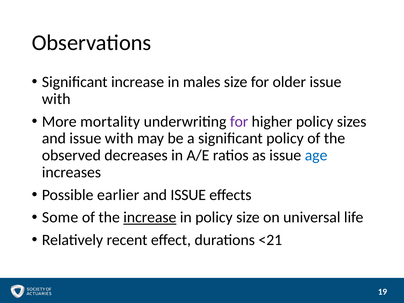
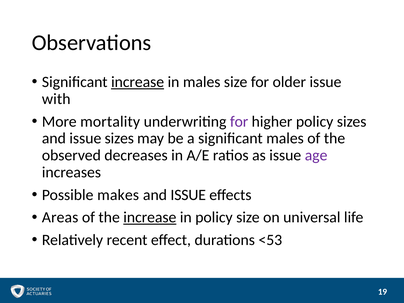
increase underline: none -> present (138, 82)
and issue with: with -> sizes (119, 138)
significant policy: policy -> males (285, 138)
age colour: blue -> purple (316, 155)
earlier: earlier -> makes (118, 195)
Some: Some -> Areas (60, 217)
<21: <21 -> <53 (270, 240)
